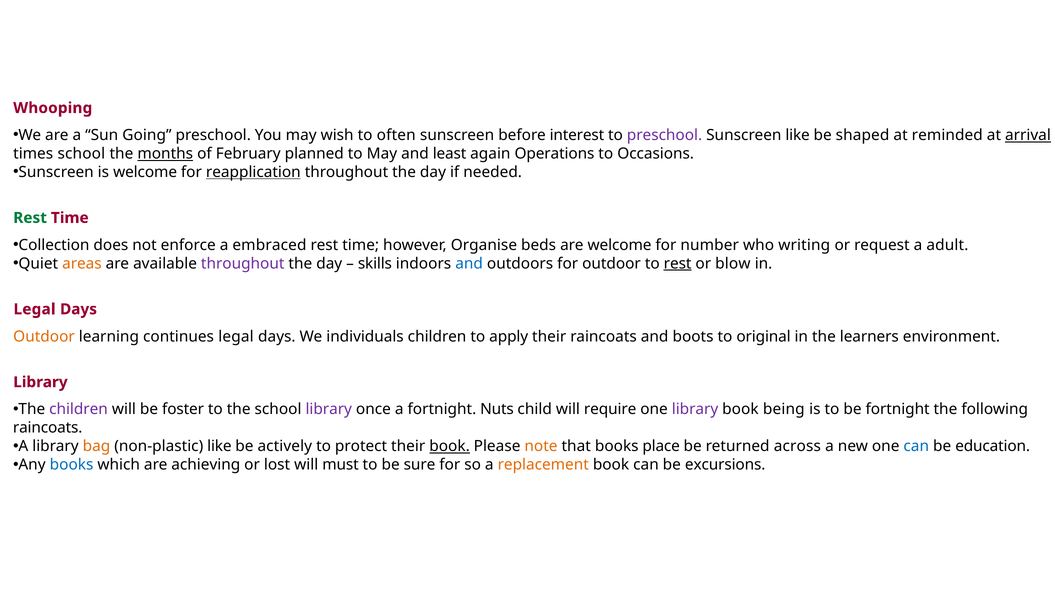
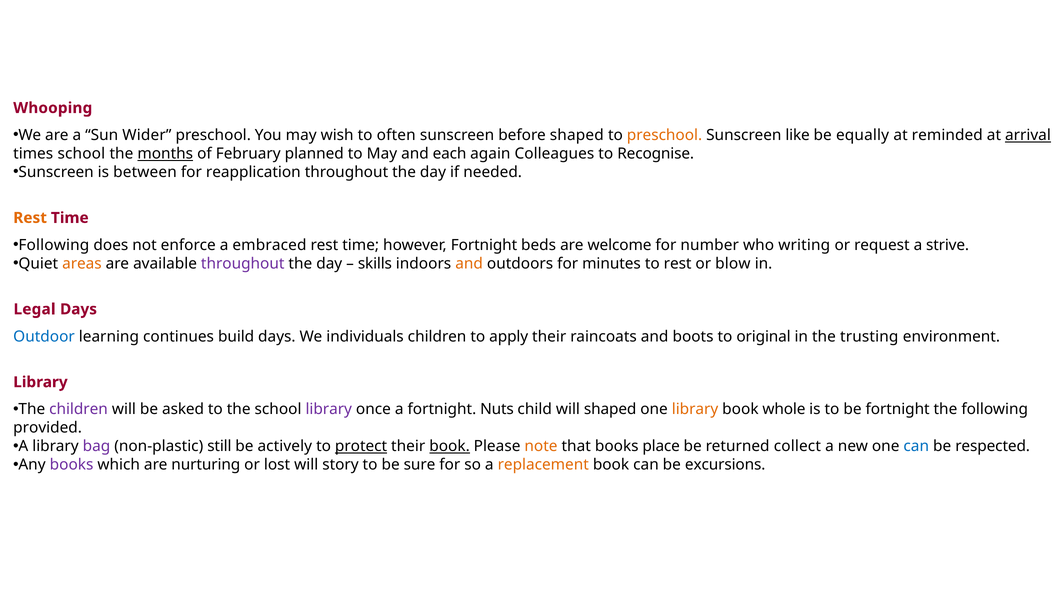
Going: Going -> Wider (147, 135)
before interest: interest -> shaped (577, 135)
preschool colour: purple -> orange (664, 135)
shaped: shaped -> equally (863, 135)
least: least -> each (450, 154)
Operations: Operations -> Colleagues (554, 154)
Occasions: Occasions -> Recognise (656, 154)
is welcome: welcome -> between (145, 172)
reapplication underline: present -> none (253, 172)
Rest colour: green -> orange (30, 218)
Collection: Collection -> Following (54, 245)
however Organise: Organise -> Fortnight (484, 245)
adult: adult -> strive (948, 245)
and colour: blue -> orange (469, 264)
for outdoor: outdoor -> minutes (612, 264)
rest underline: present -> none (678, 264)
Outdoor colour: orange -> blue (44, 337)
continues legal: legal -> build (236, 337)
learners: learners -> trusting (869, 337)
foster: foster -> asked (183, 410)
will require: require -> shaped (610, 410)
library colour: purple -> orange (695, 410)
being: being -> whole (784, 410)
raincoats: raincoats -> provided (48, 428)
bag colour: orange -> purple (96, 447)
non-plastic like: like -> still (219, 447)
protect underline: none -> present (361, 447)
across: across -> collect (797, 447)
education: education -> respected (993, 447)
books colour: blue -> purple (72, 465)
achieving: achieving -> nurturing (206, 465)
must: must -> story (340, 465)
